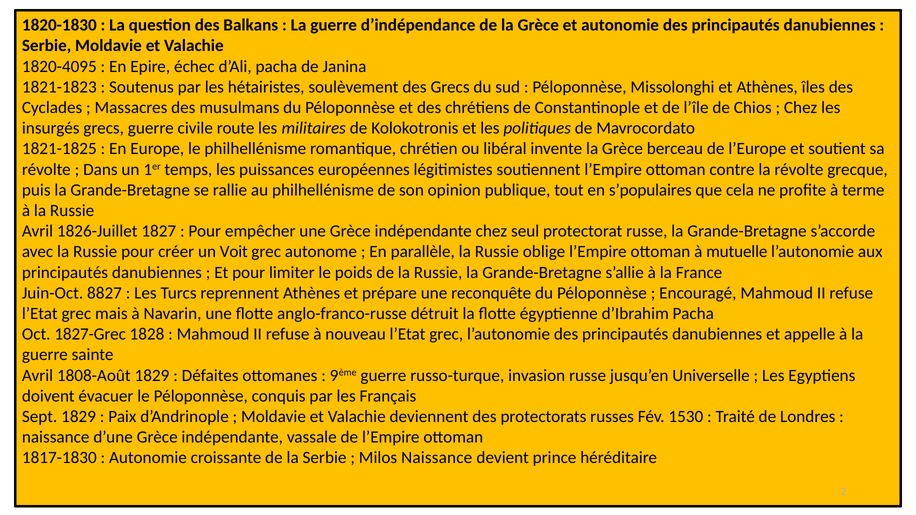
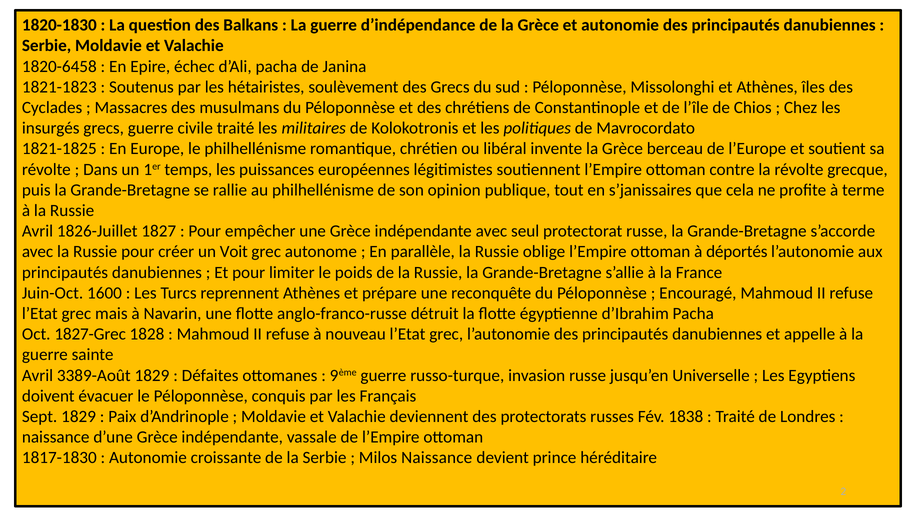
1820-4095: 1820-4095 -> 1820-6458 (59, 66)
civile route: route -> traité (236, 128)
s’populaires: s’populaires -> s’janissaires (650, 190)
indépendante chez: chez -> avec (491, 231)
mutuelle: mutuelle -> déportés (737, 252)
8827: 8827 -> 1600 (105, 293)
1808-Août: 1808-Août -> 3389-Août (94, 376)
1530: 1530 -> 1838 (686, 417)
